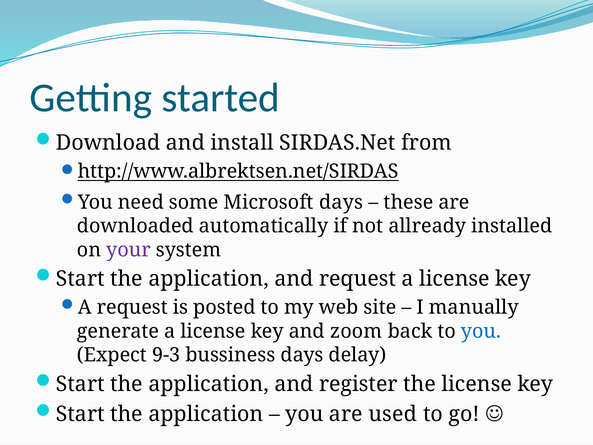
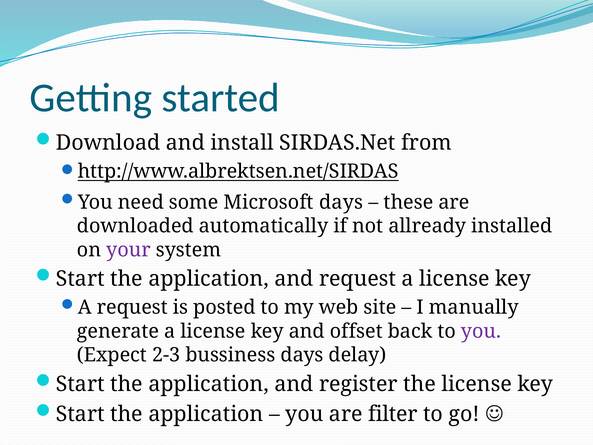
zoom: zoom -> offset (356, 331)
you colour: blue -> purple (481, 331)
9-3: 9-3 -> 2-3 (166, 355)
used: used -> filter (393, 414)
